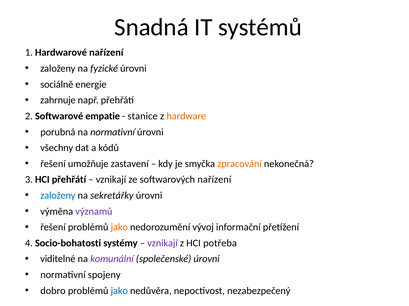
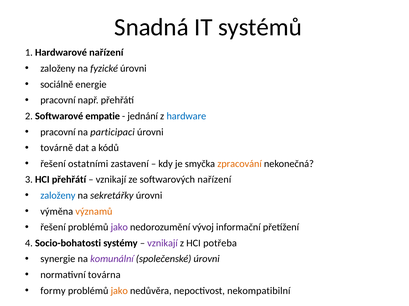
zahrnuje: zahrnuje -> pracovní (58, 100)
stanice: stanice -> jednání (143, 116)
hardware colour: orange -> blue (186, 116)
porubná: porubná -> pracovní (58, 132)
na normativní: normativní -> participaci (113, 132)
všechny: všechny -> továrně (57, 148)
umožňuje: umožňuje -> ostatními (88, 164)
významů colour: purple -> orange (94, 212)
jako colour: orange -> purple (119, 228)
viditelné: viditelné -> synergie (58, 260)
spojeny: spojeny -> továrna (104, 275)
dobro: dobro -> formy (53, 291)
jako colour: blue -> orange (119, 291)
nezabezpečený: nezabezpečený -> nekompatibilní (259, 291)
